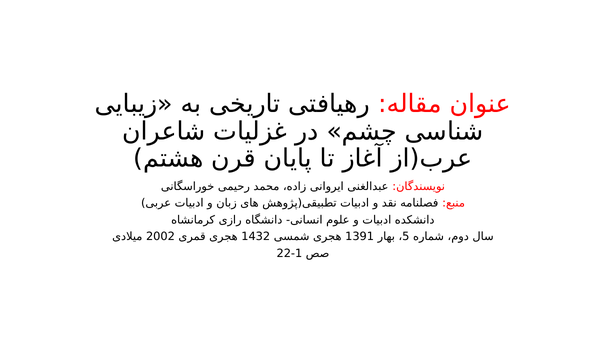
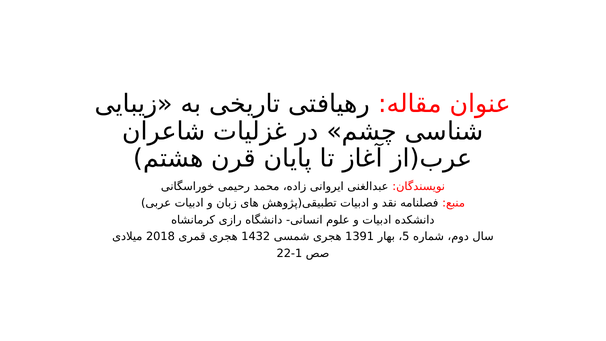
2002: 2002 -> 2018 (160, 237)
